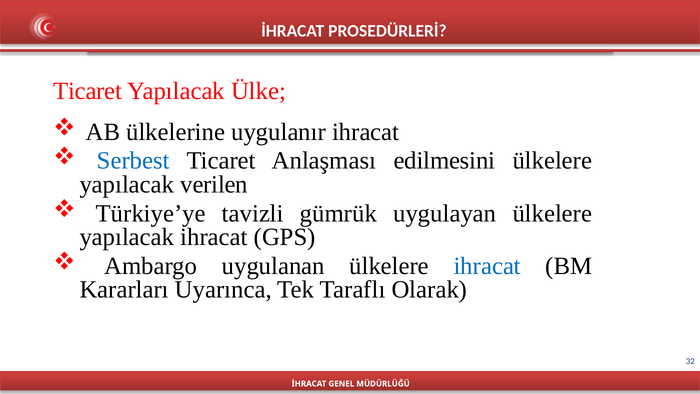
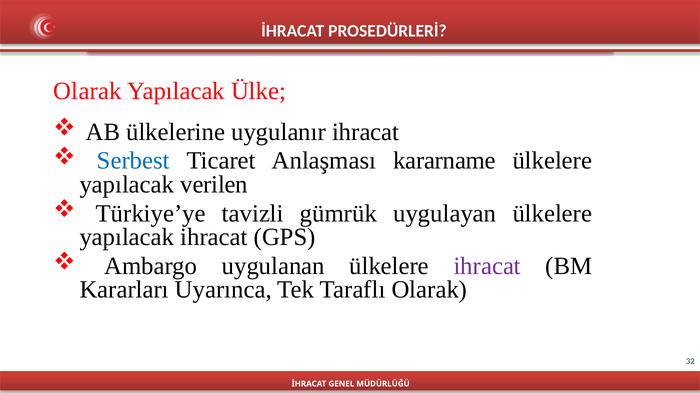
Ticaret: Ticaret -> Olarak (88, 91)
edilmesini: edilmesini -> kararname (444, 161)
ihracat colour: blue -> purple (487, 266)
